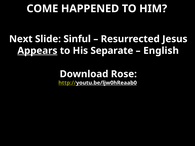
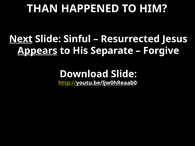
COME: COME -> THAN (42, 9)
Next underline: none -> present (21, 39)
English: English -> Forgive (161, 51)
Download Rose: Rose -> Slide (124, 74)
